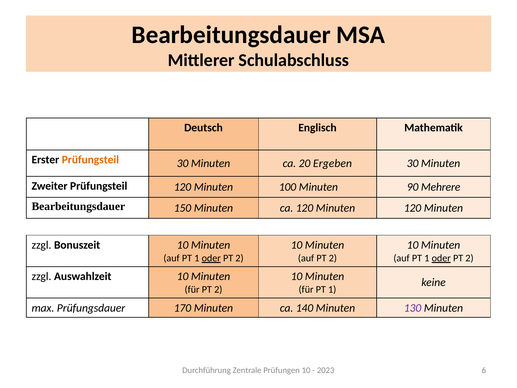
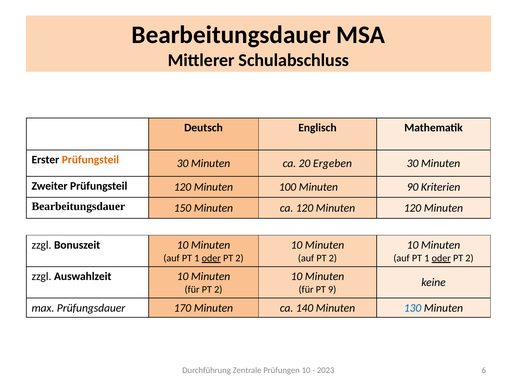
Mehrere: Mehrere -> Kriterien (441, 187)
für PT 1: 1 -> 9 (332, 289)
130 colour: purple -> blue (413, 308)
